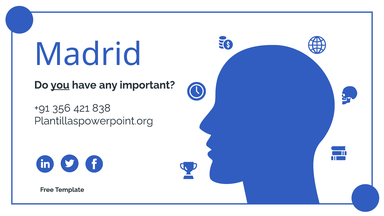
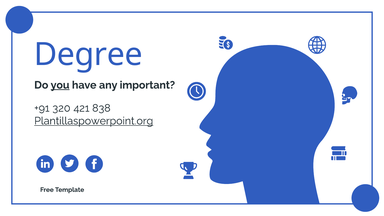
Madrid: Madrid -> Degree (88, 54)
356: 356 -> 320 (61, 108)
Plantillaspowerpoint.org underline: none -> present (94, 121)
